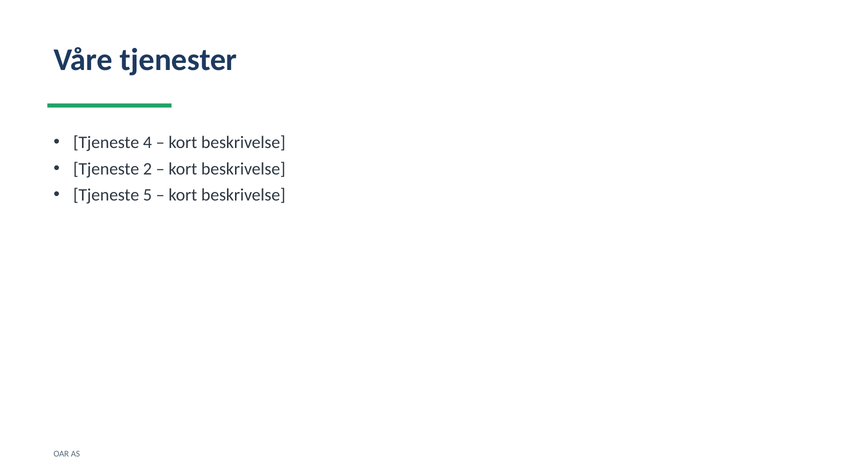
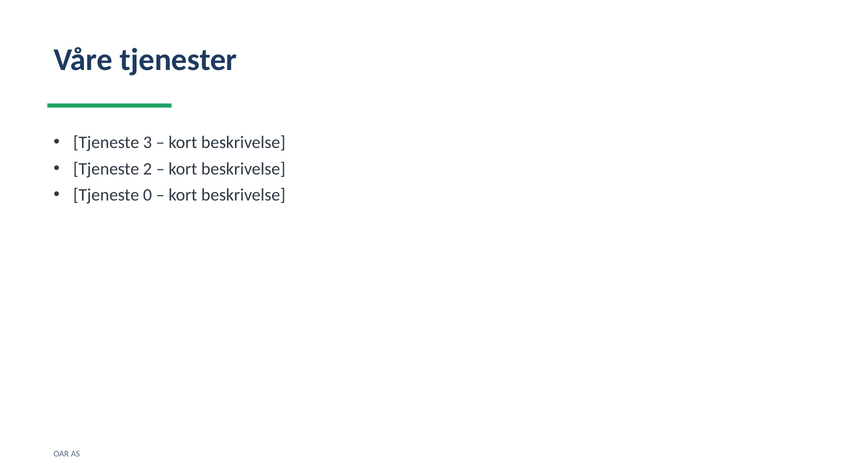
4: 4 -> 3 (147, 142)
5: 5 -> 0 (147, 195)
